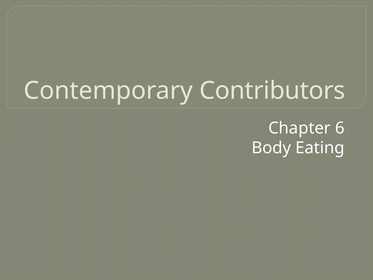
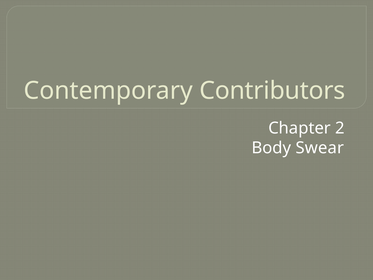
6: 6 -> 2 (340, 128)
Eating: Eating -> Swear (320, 148)
